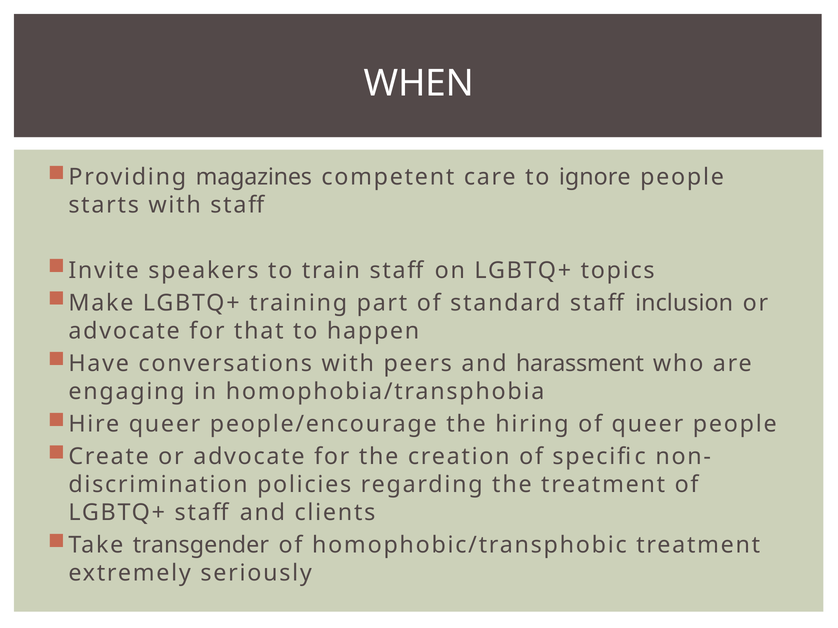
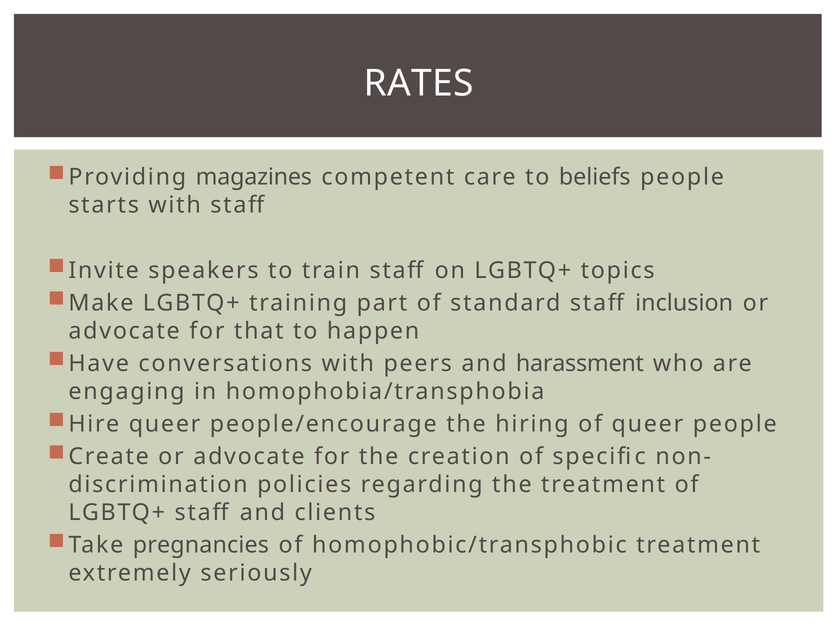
WHEN: WHEN -> RATES (419, 83)
ignore: ignore -> beliefs (595, 177)
transgender: transgender -> pregnancies (201, 546)
